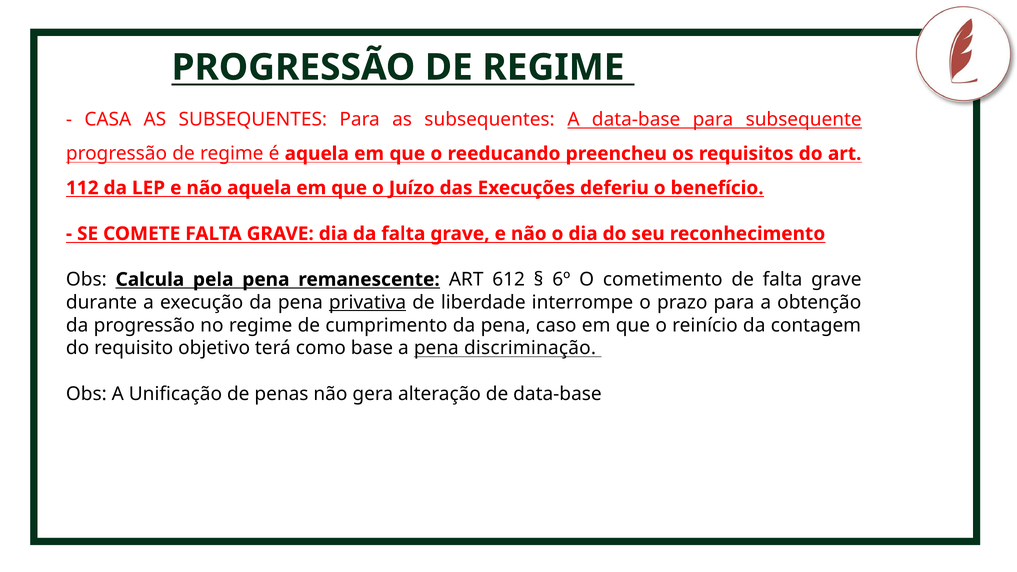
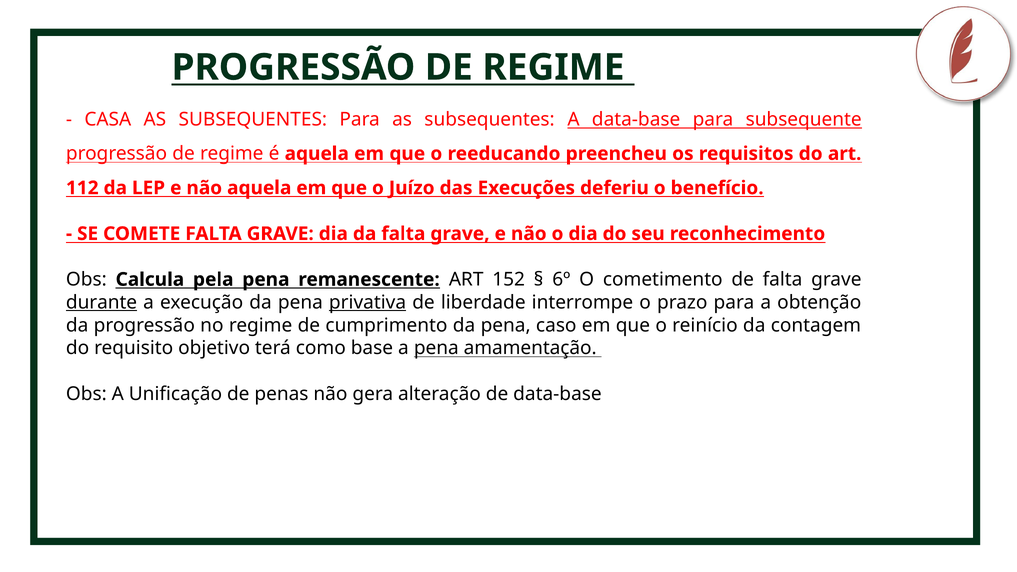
612: 612 -> 152 (509, 279)
durante underline: none -> present (102, 302)
discriminação: discriminação -> amamentação (530, 348)
